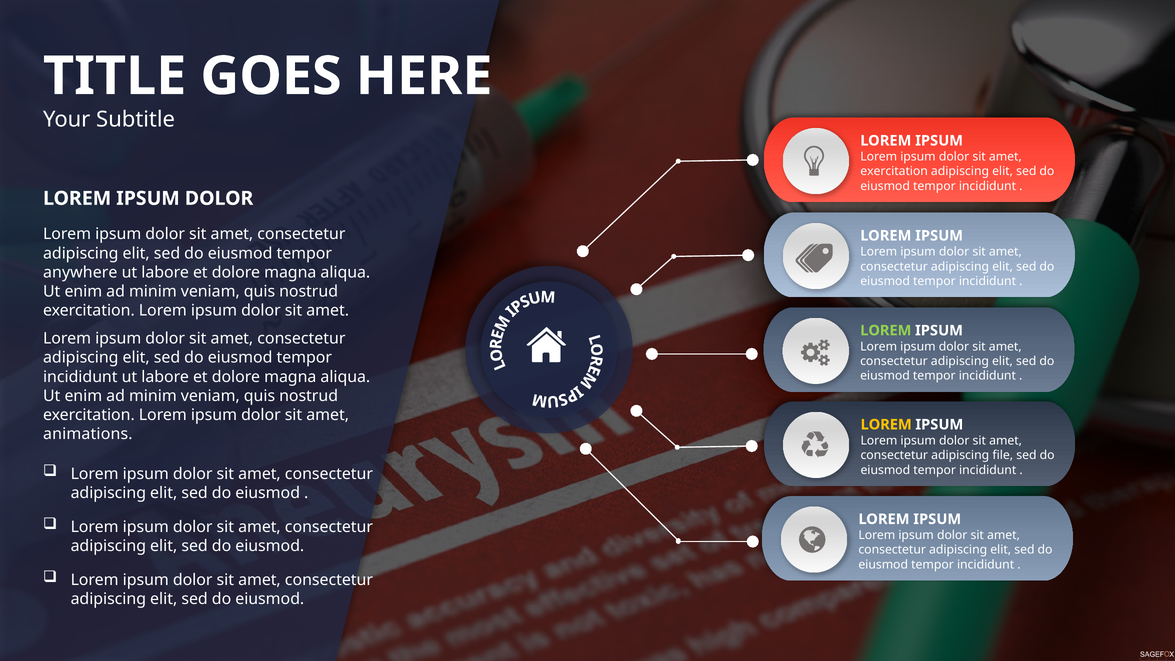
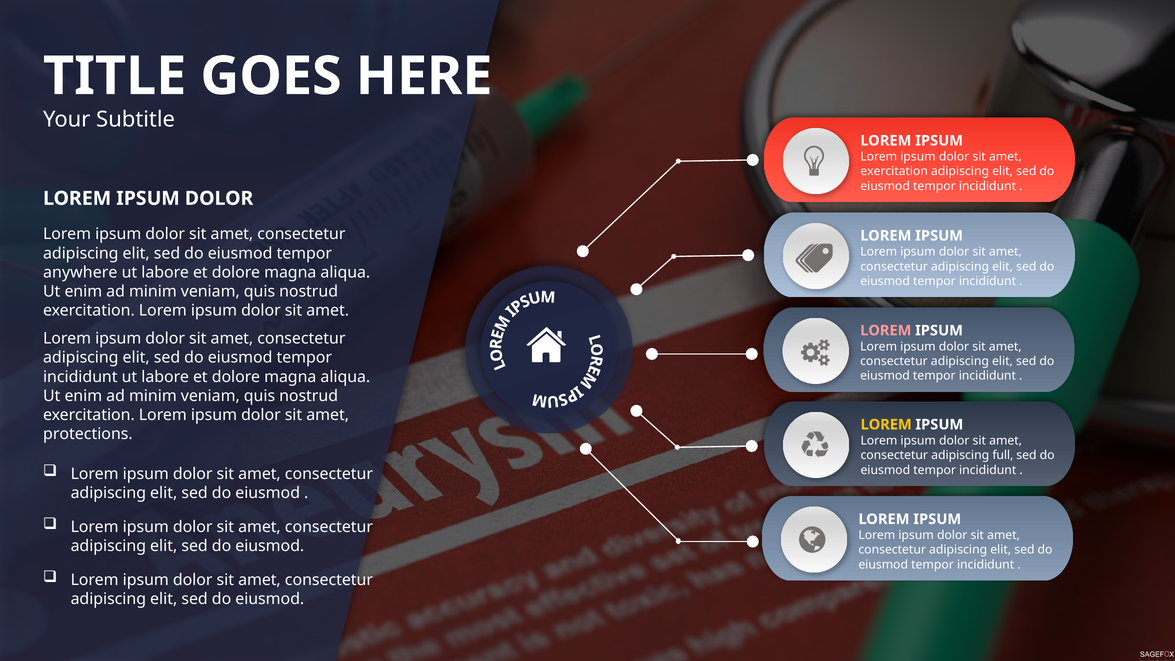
LOREM colour: light green -> pink (886, 330)
animations: animations -> protections (88, 434)
file: file -> full (1003, 455)
